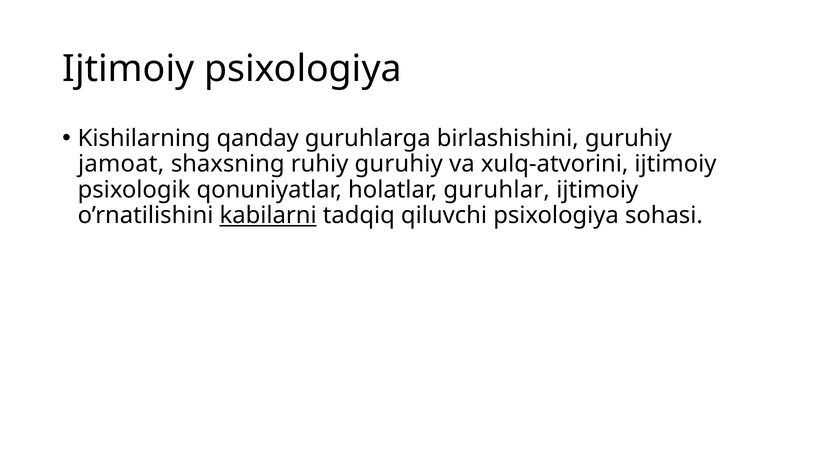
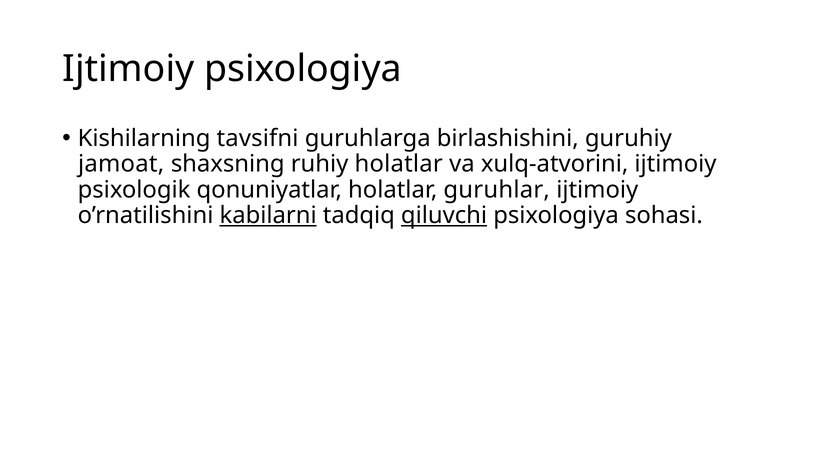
qanday: qanday -> tavsifni (258, 138)
ruhiy guruhiy: guruhiy -> holatlar (399, 164)
qiluvchi underline: none -> present (444, 216)
